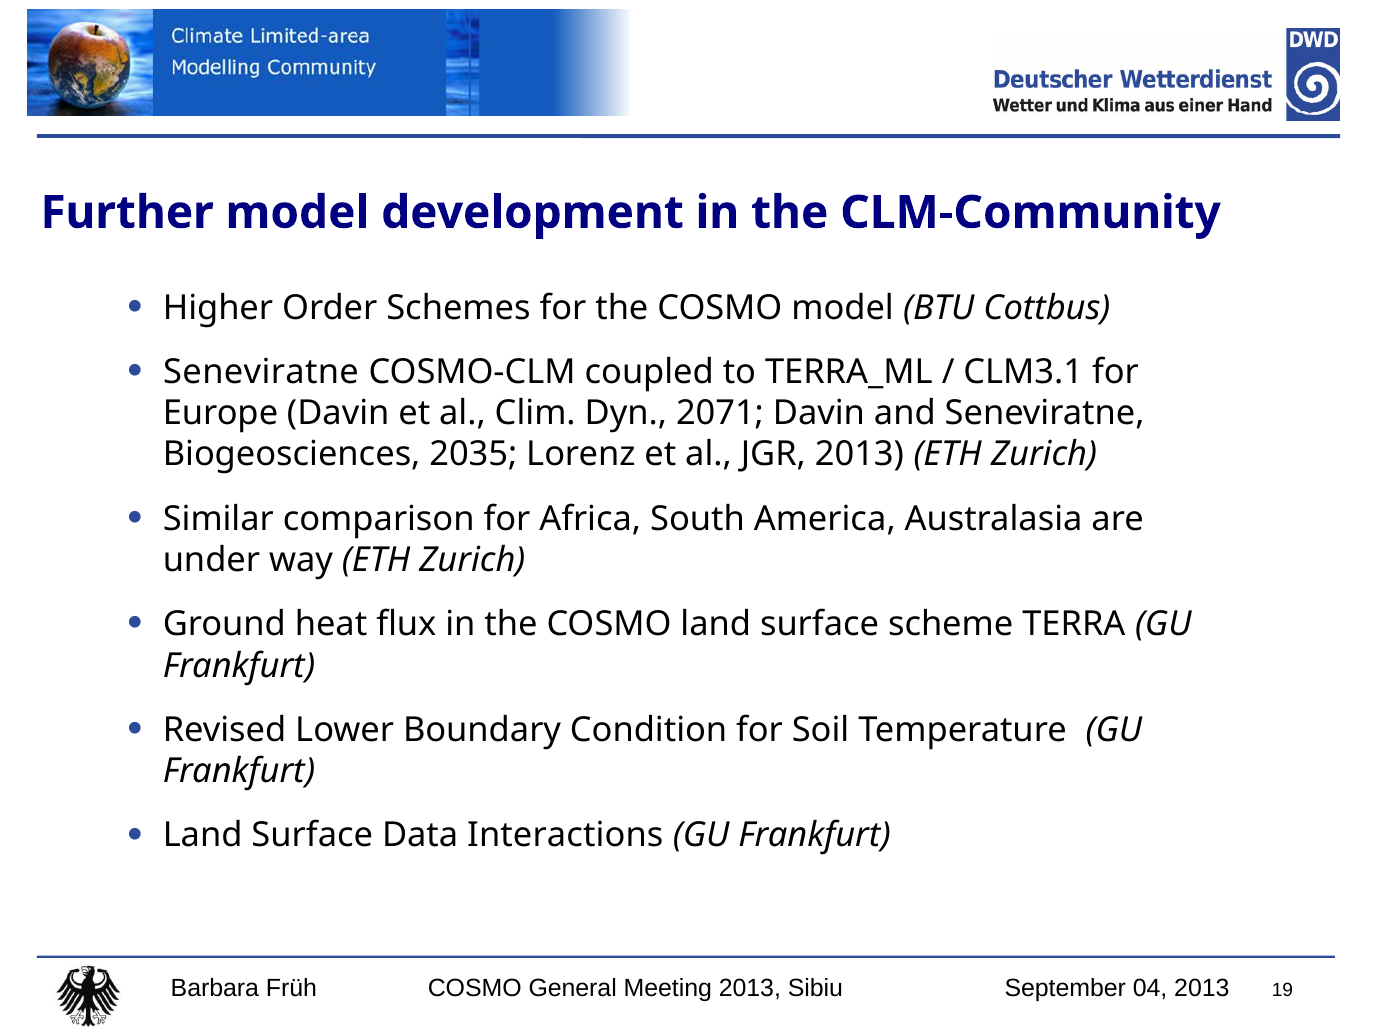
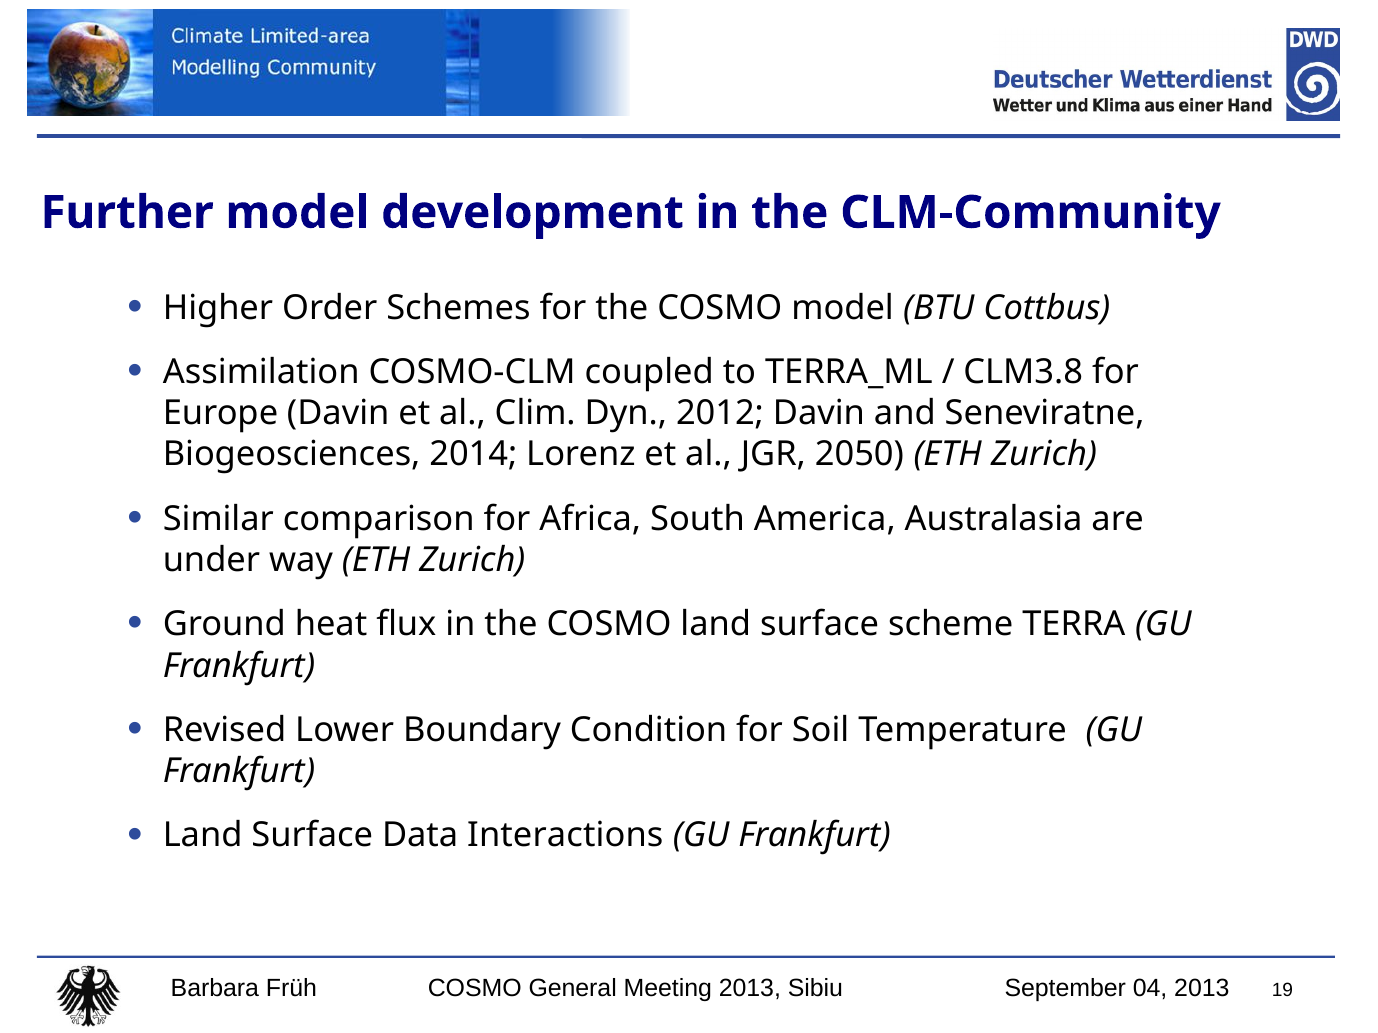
Seneviratne: Seneviratne -> Assimilation (261, 372)
CLM3.1: CLM3.1 -> CLM3.8 (1023, 372)
2071: 2071 -> 2012 (720, 413)
2035: 2035 -> 2014 (473, 455)
JGR 2013: 2013 -> 2050 (859, 455)
